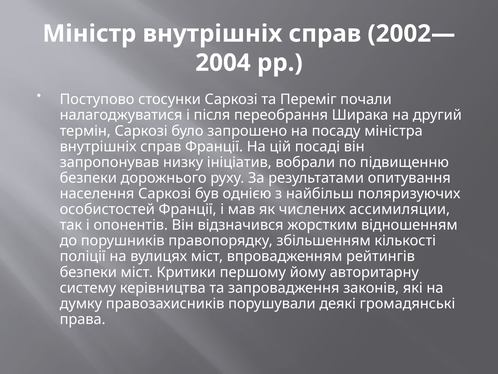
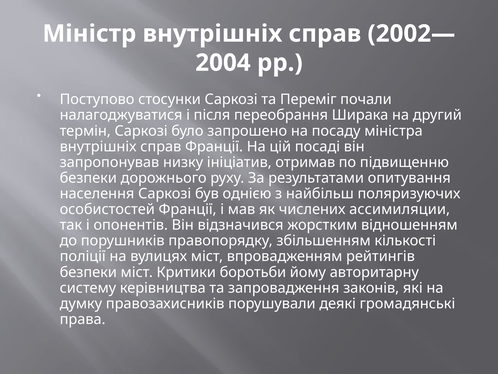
вобрали: вобрали -> отримав (305, 162)
першому: першому -> боротьби (253, 272)
